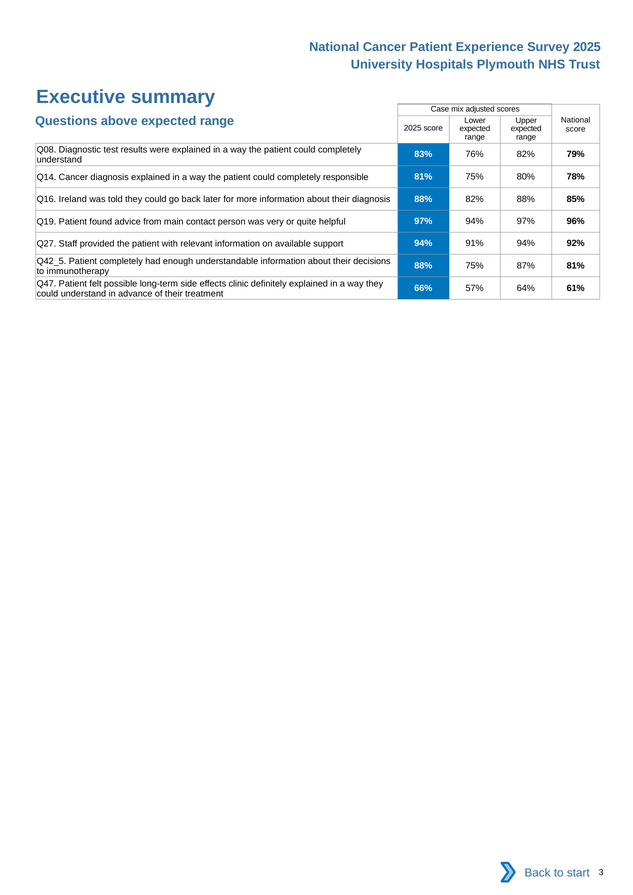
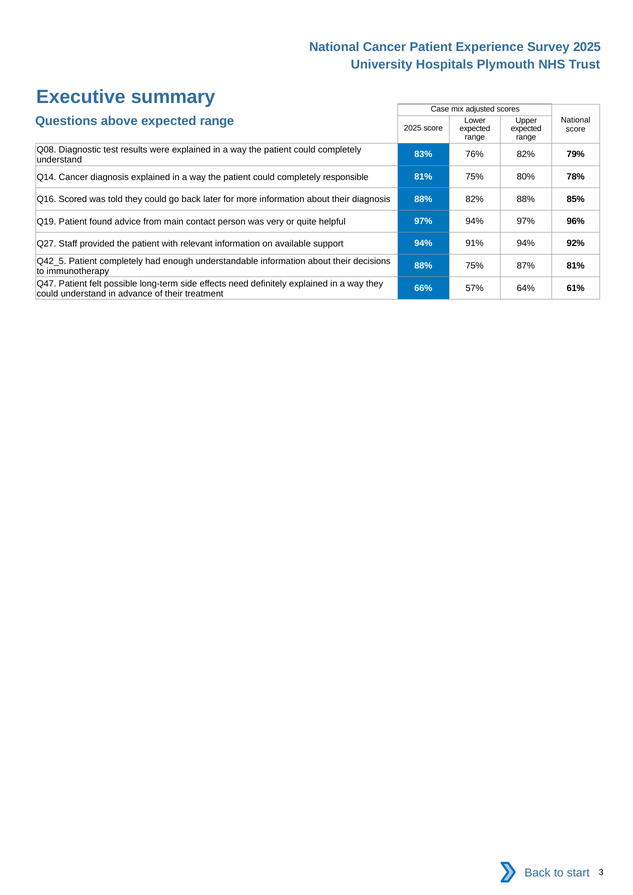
Ireland: Ireland -> Scored (73, 200)
clinic: clinic -> need (239, 284)
